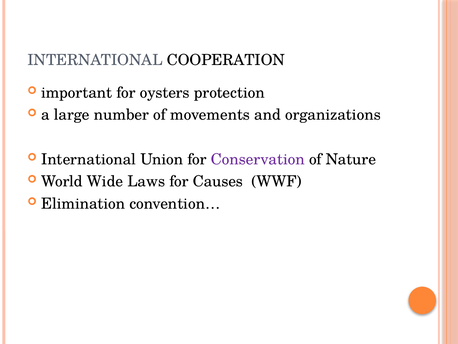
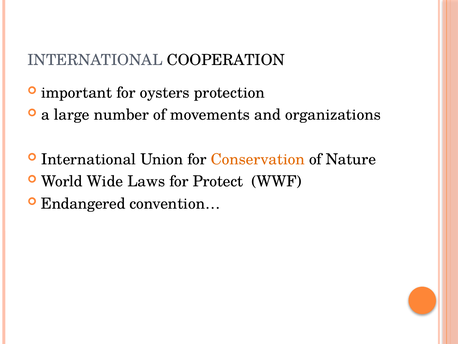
Conservation colour: purple -> orange (258, 159)
Causes: Causes -> Protect (218, 181)
Elimination: Elimination -> Endangered (83, 203)
